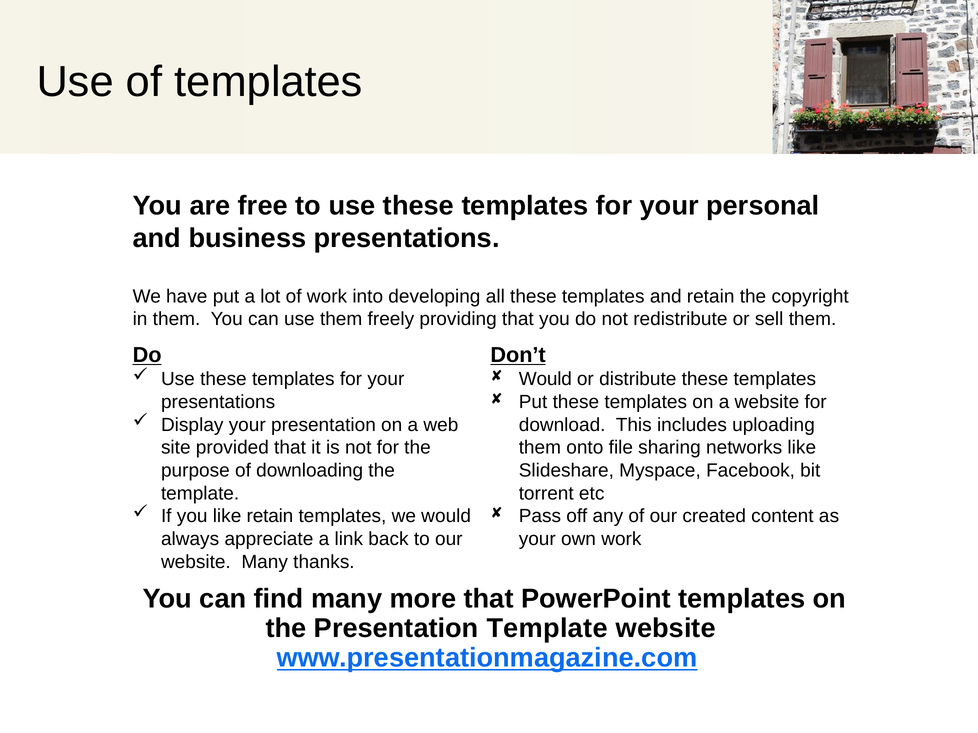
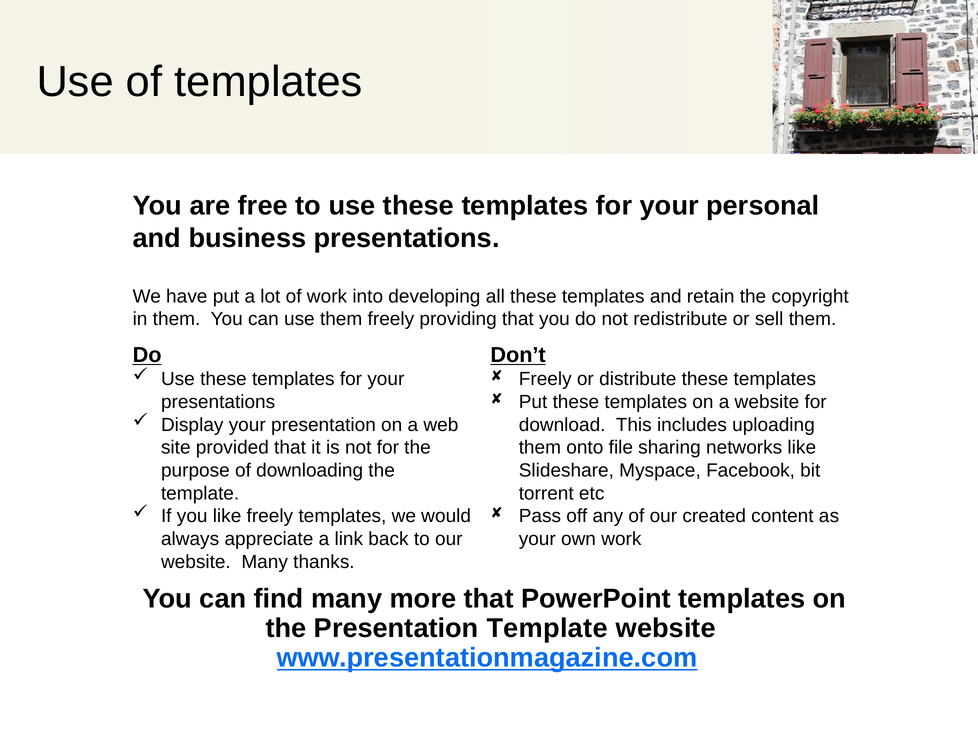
Would: Would -> Freely (545, 379)
like retain: retain -> freely (270, 516)
